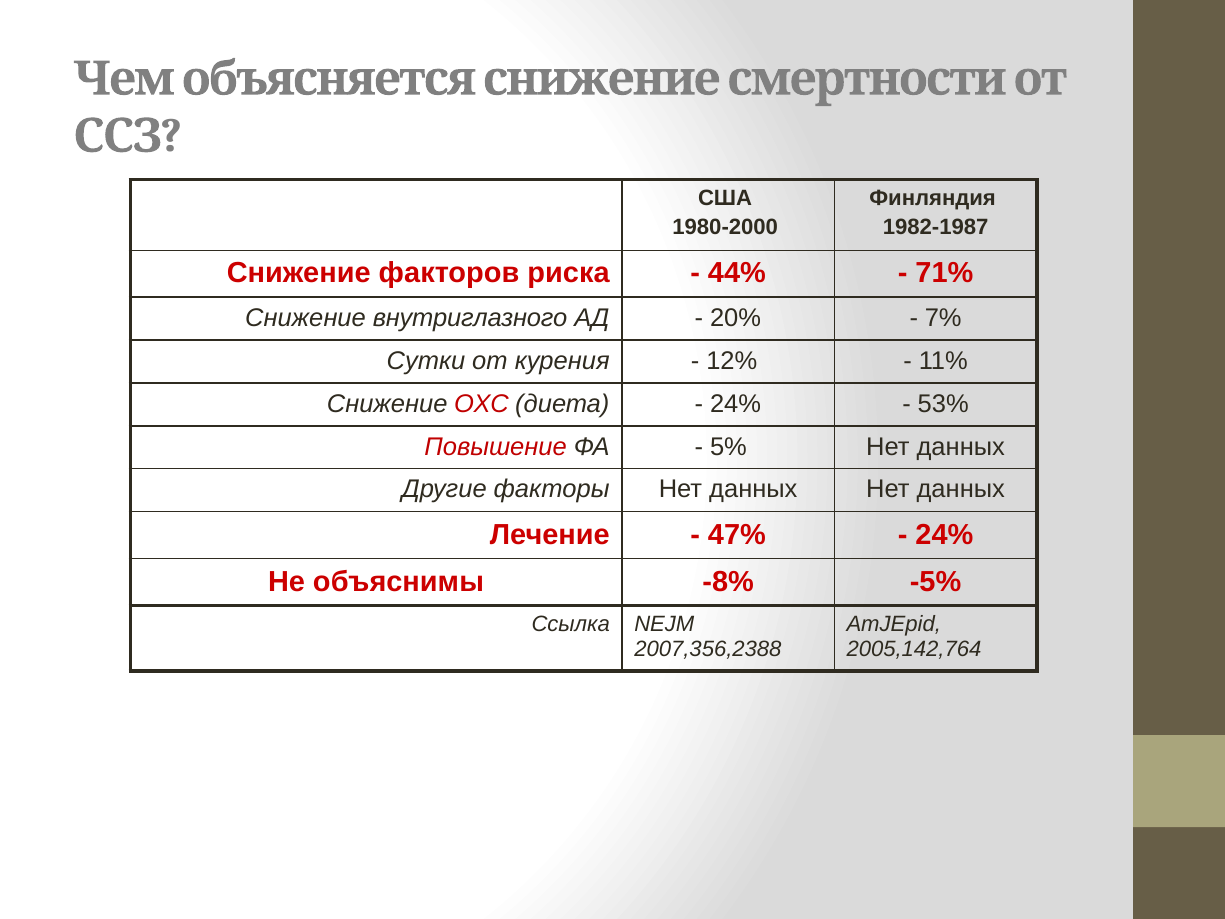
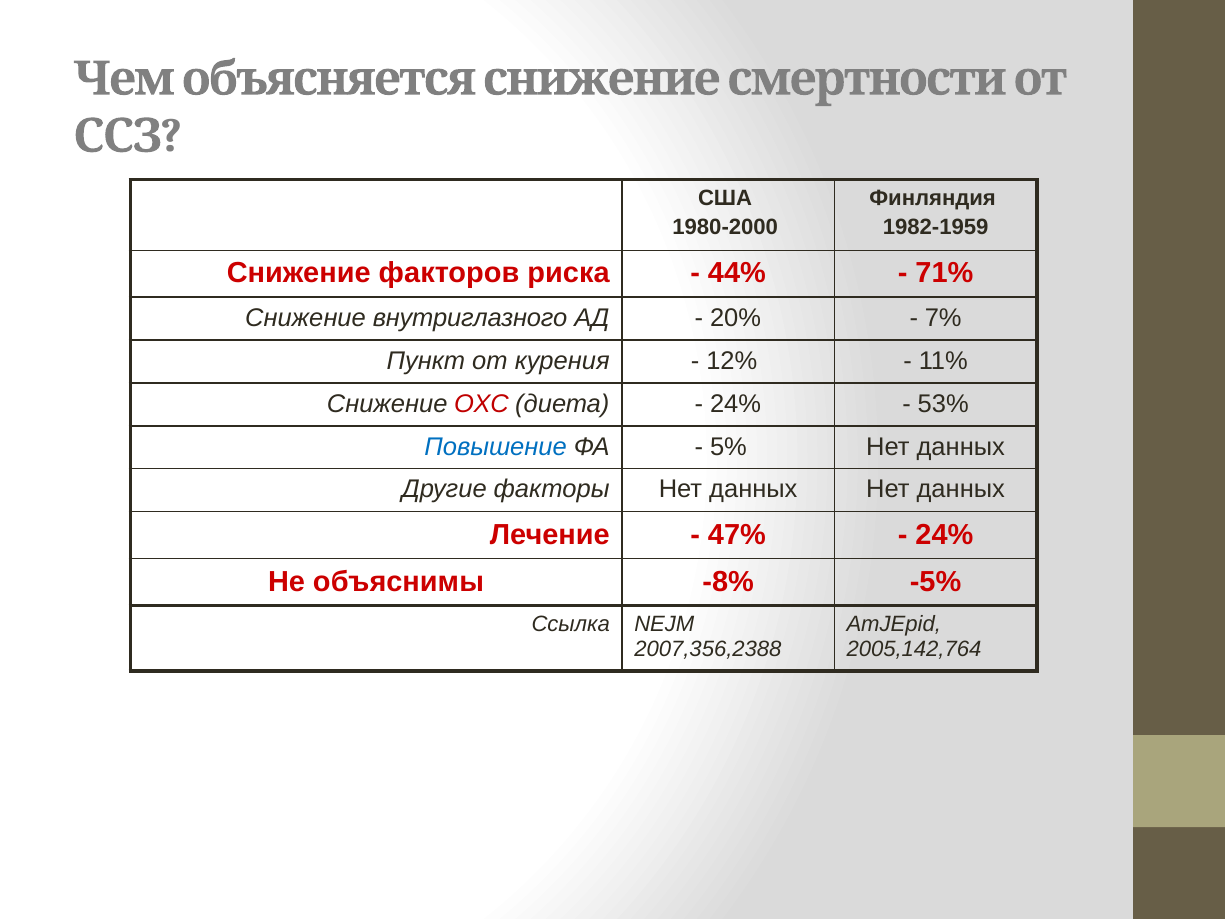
1982-1987: 1982-1987 -> 1982-1959 (936, 228)
Сутки: Сутки -> Пункт (426, 361)
Повышение colour: red -> blue (496, 447)
